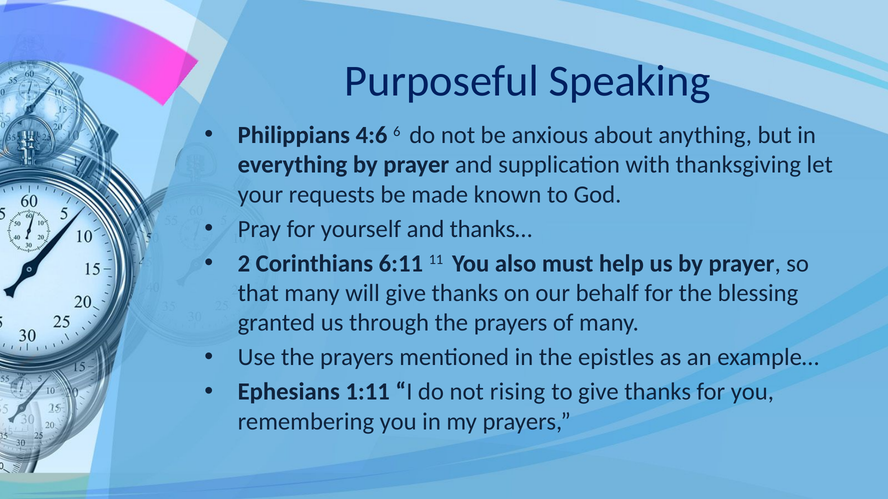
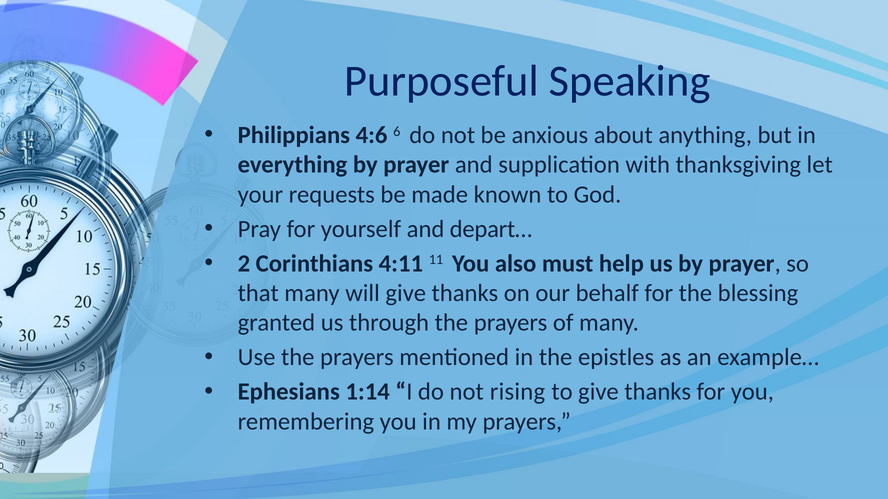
thanks…: thanks… -> depart… (491, 229)
6:11: 6:11 -> 4:11 (401, 264)
1:11: 1:11 -> 1:14 (368, 392)
